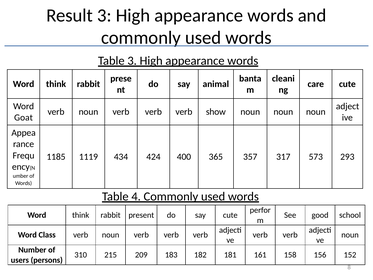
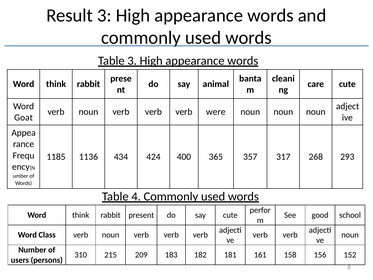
show: show -> were (216, 112)
1119: 1119 -> 1136 (88, 157)
573: 573 -> 268 (316, 157)
